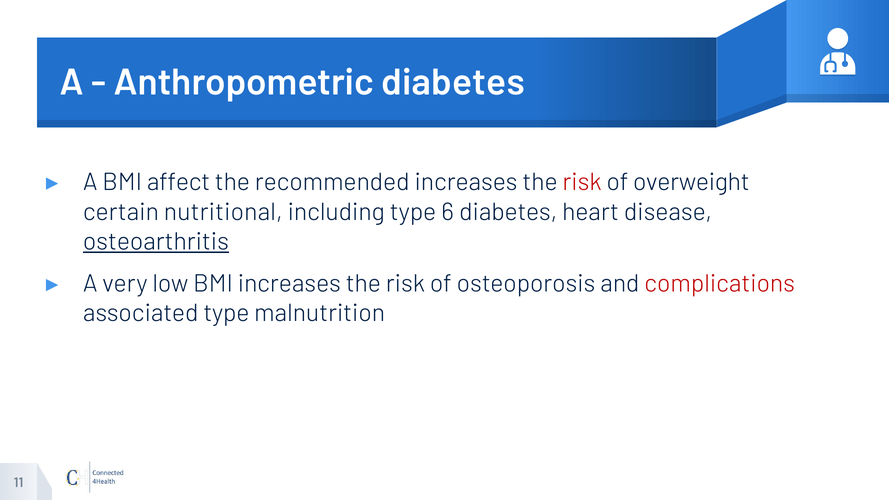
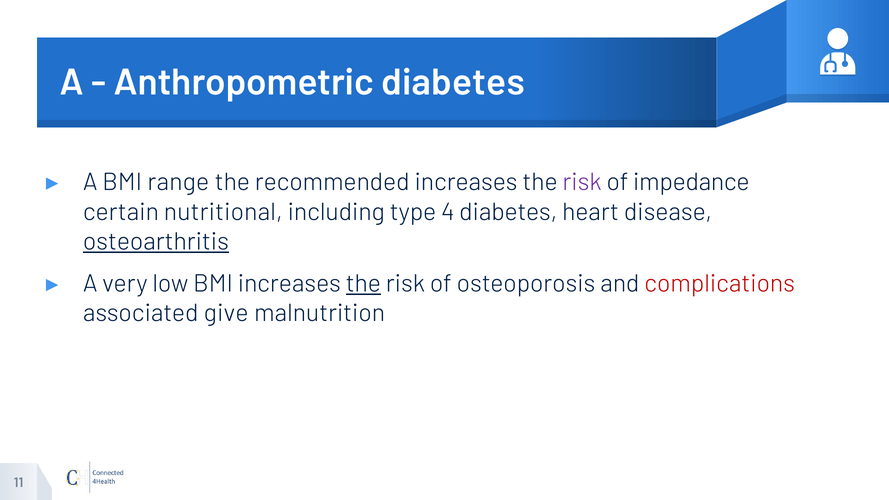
affect: affect -> range (178, 182)
risk colour: red -> purple (582, 182)
overweight: overweight -> impedance (691, 182)
6: 6 -> 4 (448, 212)
the underline: none -> present (363, 284)
associated type: type -> give (226, 313)
